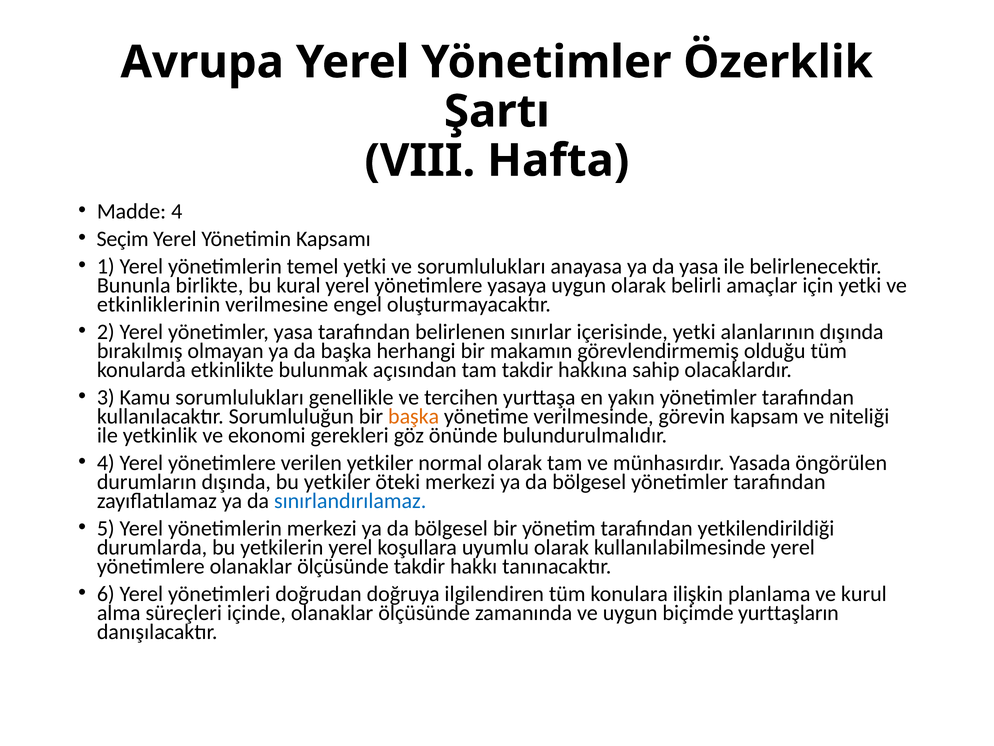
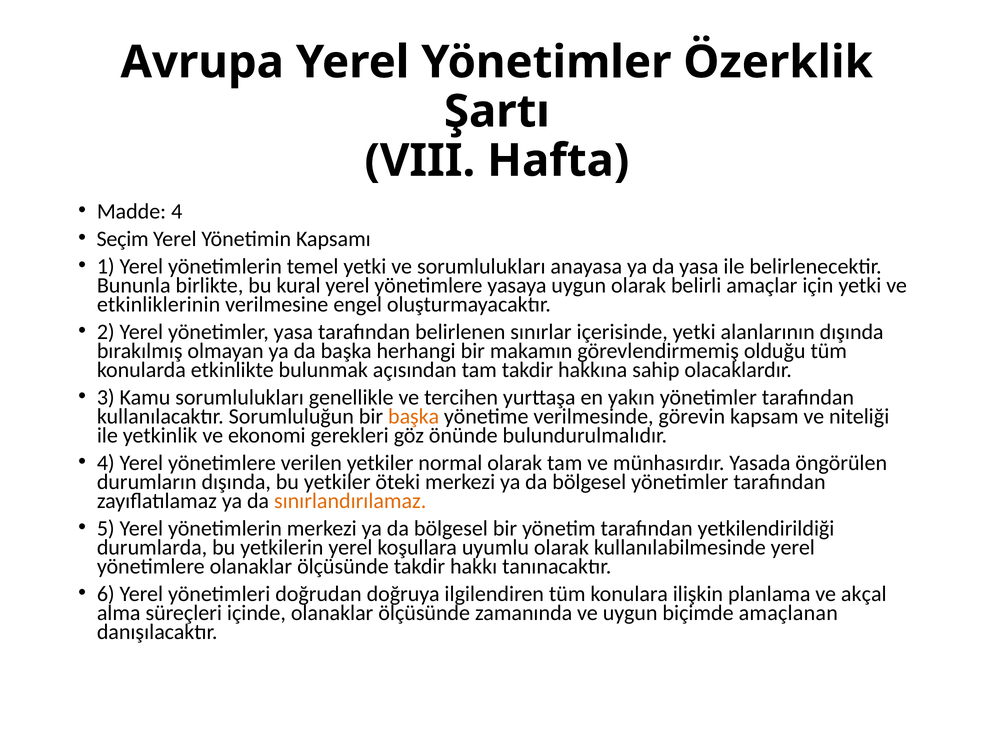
sınırlandırılamaz colour: blue -> orange (350, 501)
kurul: kurul -> akçal (864, 593)
yurttaşların: yurttaşların -> amaçlanan (788, 613)
